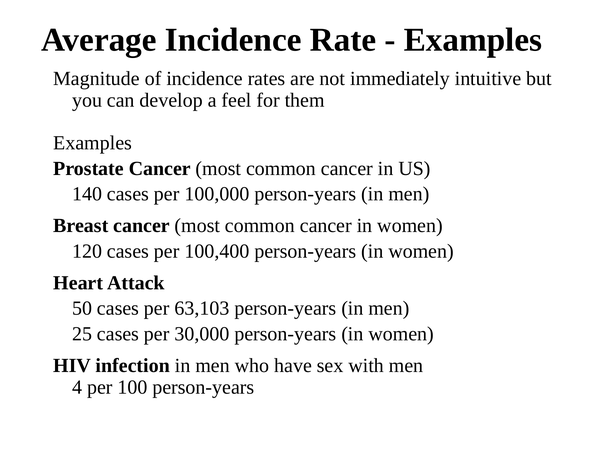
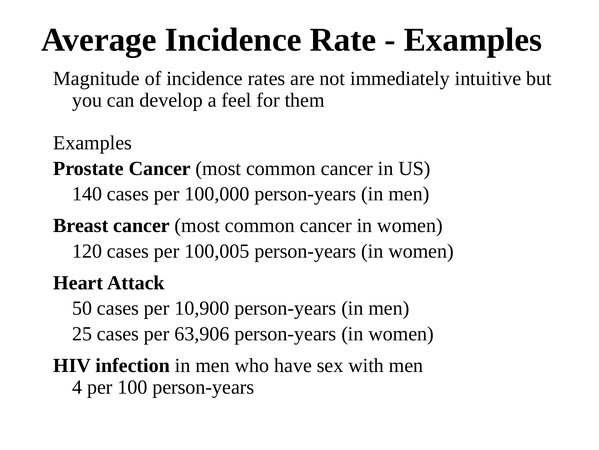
100,400: 100,400 -> 100,005 (217, 251)
63,103: 63,103 -> 10,900 (202, 308)
30,000: 30,000 -> 63,906 (202, 333)
